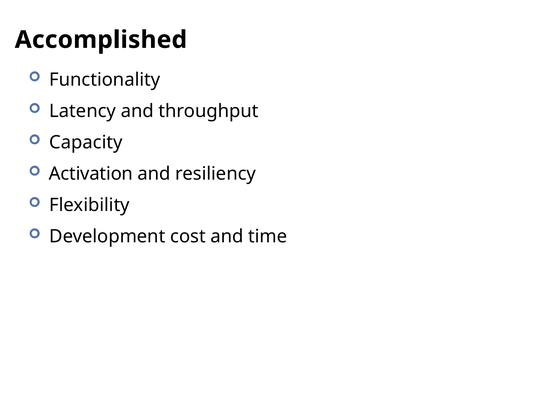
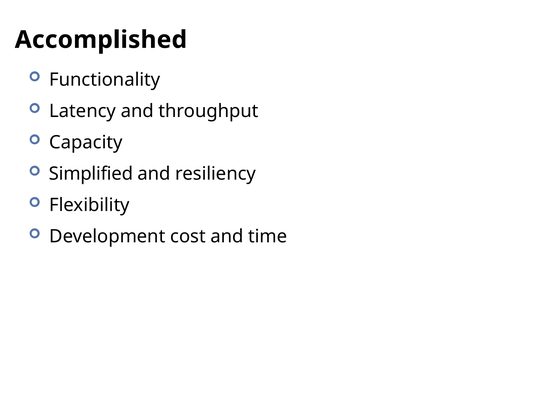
Activation: Activation -> Simplified (91, 174)
